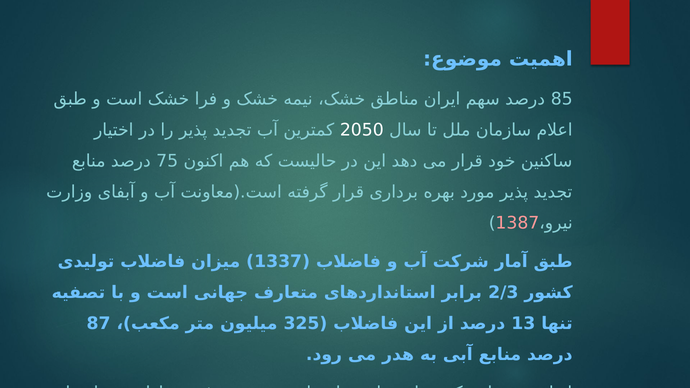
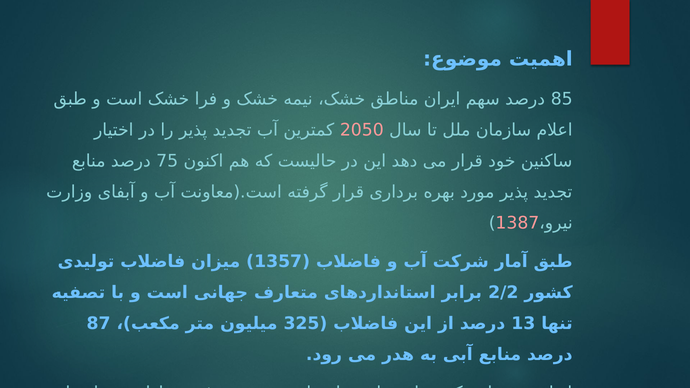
2050 colour: white -> pink (362, 130)
1337: 1337 -> 1357 (278, 262)
2/3: 2/3 -> 2/2 (503, 293)
